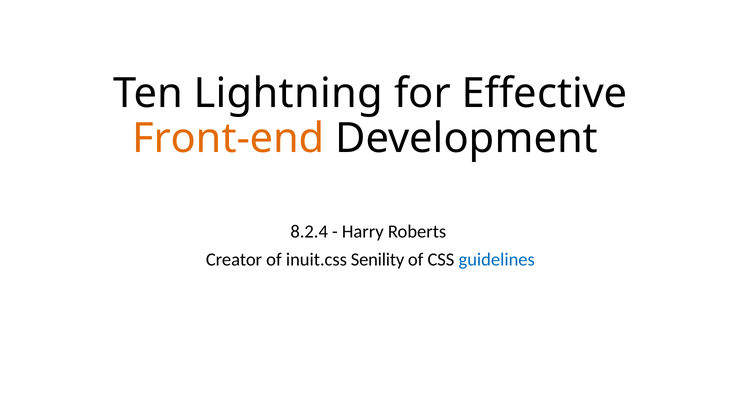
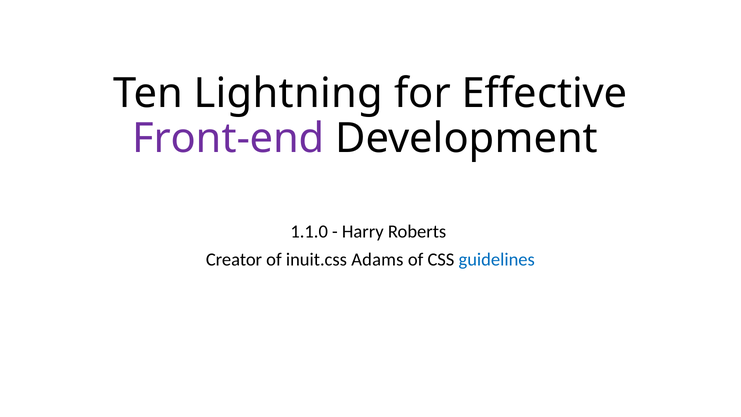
Front-end colour: orange -> purple (228, 138)
8.2.4: 8.2.4 -> 1.1.0 (309, 232)
Senility: Senility -> Adams (377, 259)
